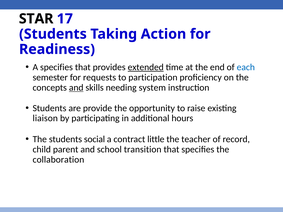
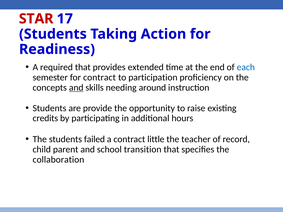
STAR colour: black -> red (36, 19)
A specifies: specifies -> required (56, 67)
extended underline: present -> none (146, 67)
for requests: requests -> contract (99, 77)
system: system -> around (152, 88)
liaison: liaison -> credits (45, 118)
social: social -> failed (94, 139)
